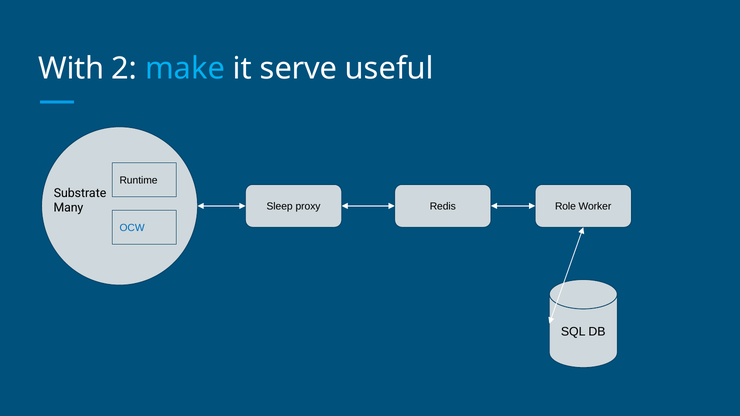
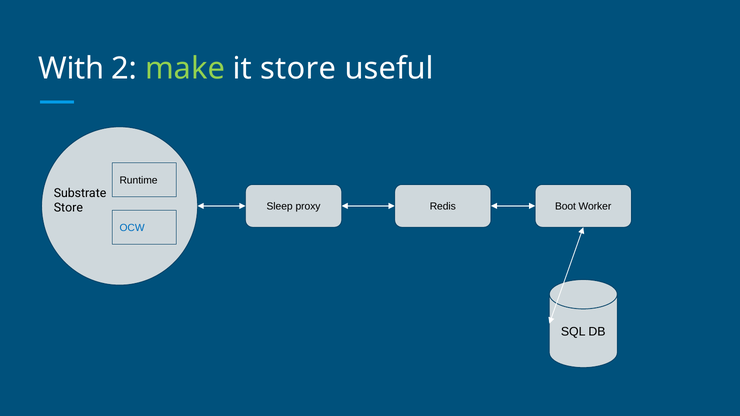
make colour: light blue -> light green (185, 69)
it serve: serve -> store (298, 69)
Role: Role -> Boot (565, 207)
Many: Many -> Store (68, 208)
